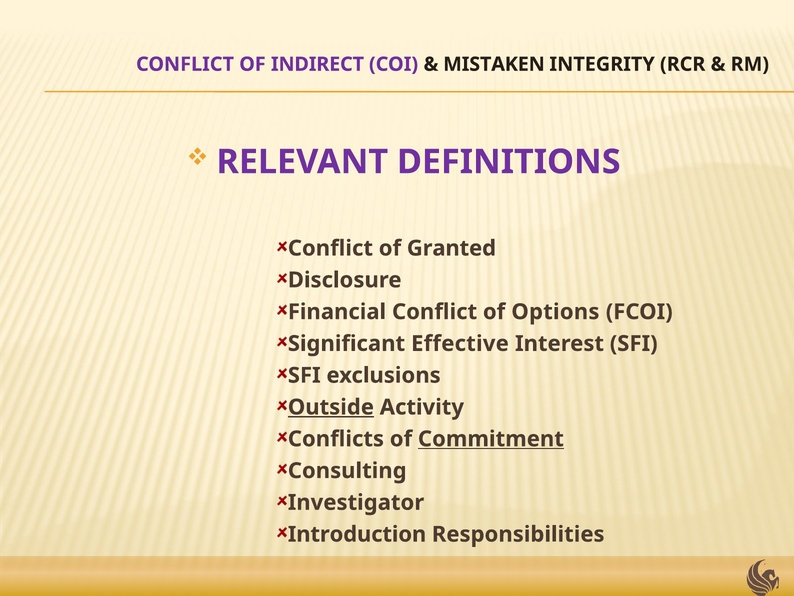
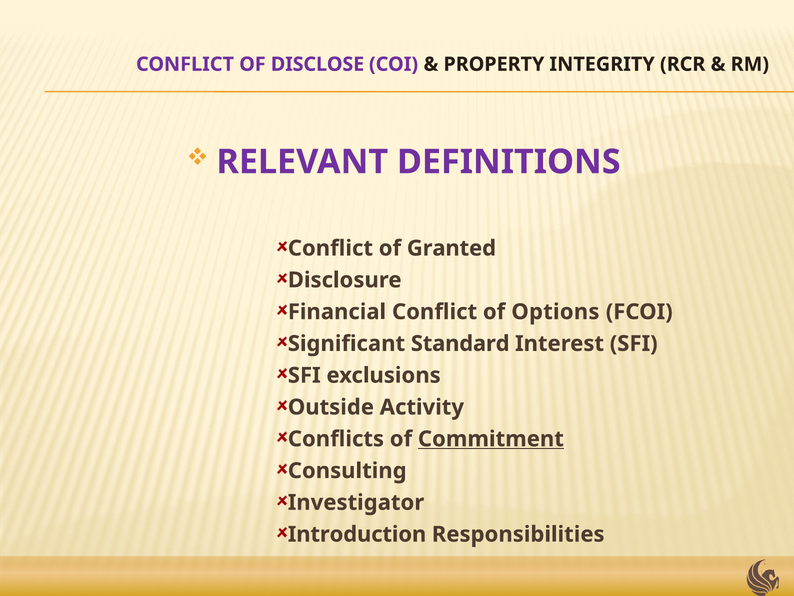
INDIRECT: INDIRECT -> DISCLOSE (318, 64)
MISTAKEN: MISTAKEN -> PROPERTY (494, 64)
Effective: Effective -> Standard (460, 343)
Outside underline: present -> none (331, 407)
